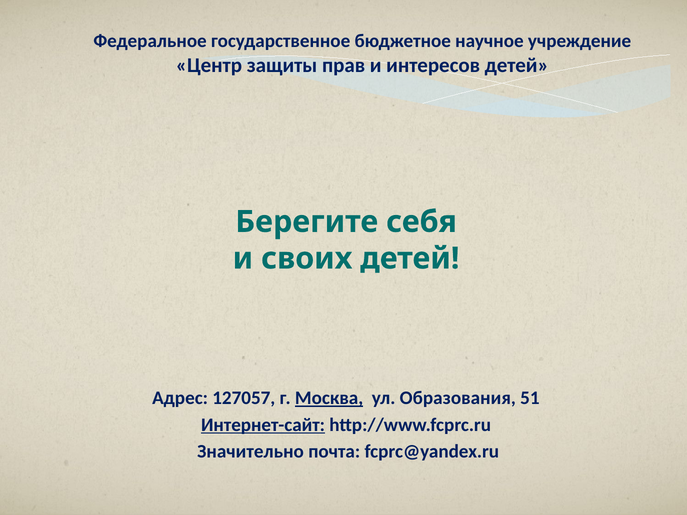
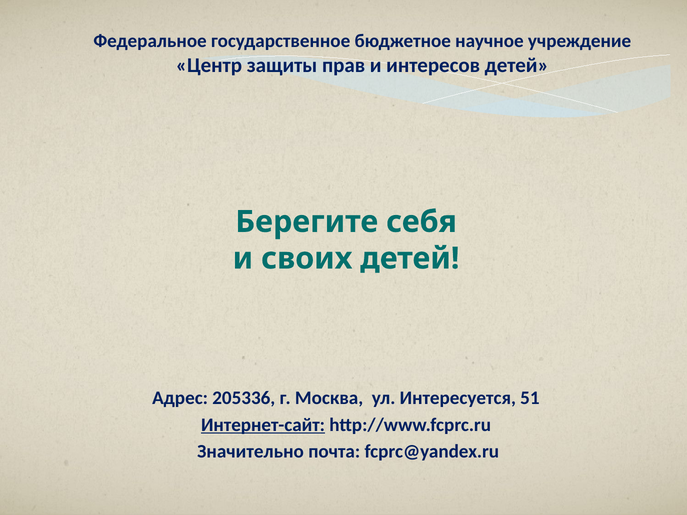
127057: 127057 -> 205336 (244, 398)
Москва underline: present -> none (329, 398)
Образования: Образования -> Интересуется (458, 398)
